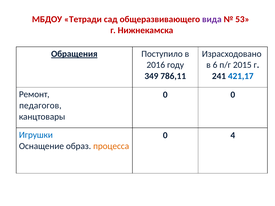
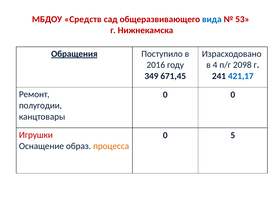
Тетради: Тетради -> Средств (83, 19)
вида colour: purple -> blue (212, 19)
6: 6 -> 4 (215, 65)
2015: 2015 -> 2098 (242, 65)
786,11: 786,11 -> 671,45 (173, 76)
педагогов: педагогов -> полугодии (40, 106)
Игрушки colour: blue -> red (36, 135)
4: 4 -> 5 (233, 135)
